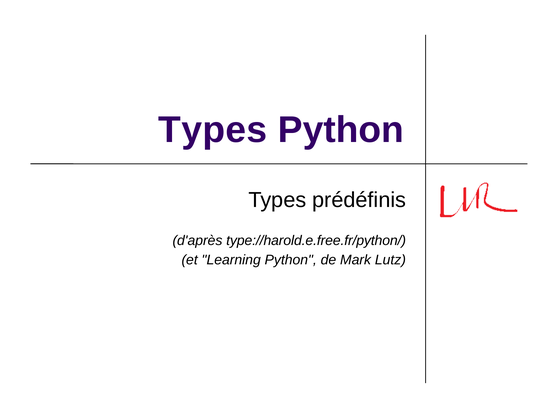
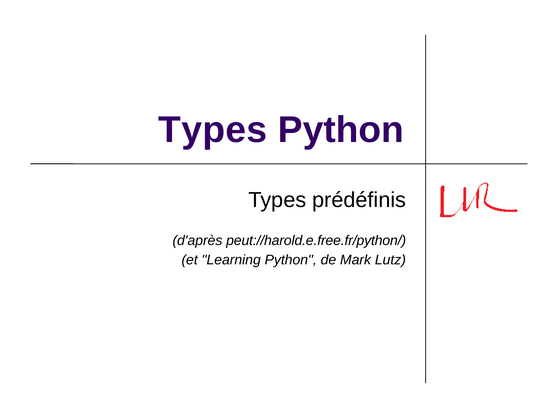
type://harold.e.free.fr/python/: type://harold.e.free.fr/python/ -> peut://harold.e.free.fr/python/ (316, 241)
